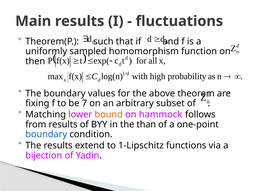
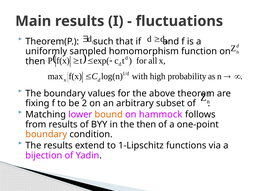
7: 7 -> 2 (84, 103)
the than: than -> then (146, 124)
boundary colour: blue -> orange (46, 134)
